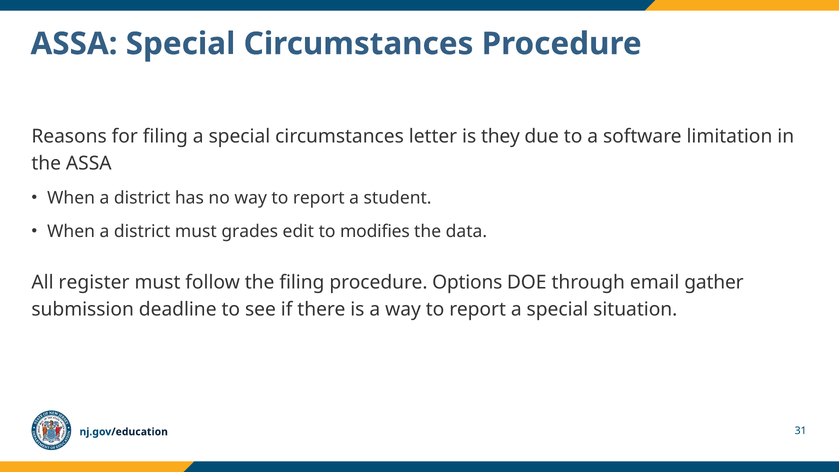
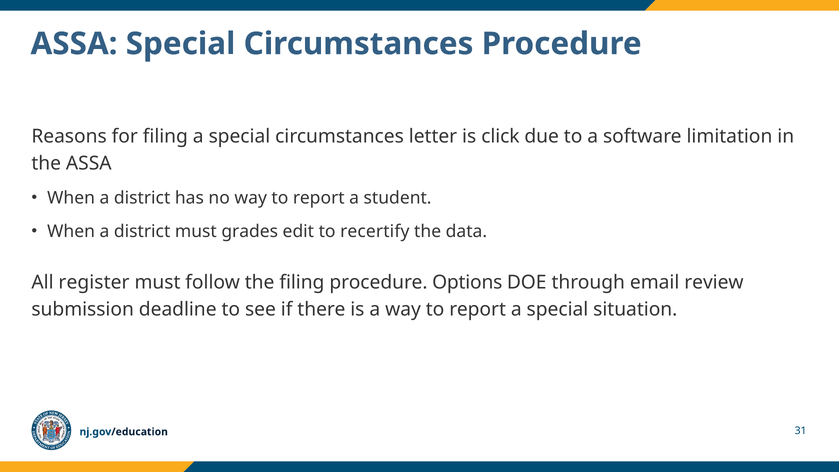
they: they -> click (500, 136)
modifies: modifies -> recertify (375, 231)
gather: gather -> review (714, 282)
